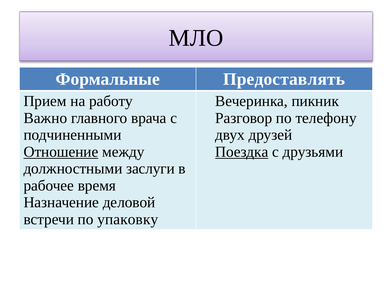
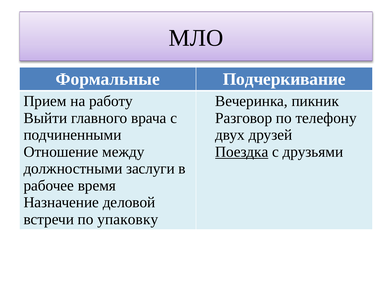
Предоставлять: Предоставлять -> Подчеркивание (284, 79)
Важно: Важно -> Выйти (45, 118)
Отношение underline: present -> none (61, 152)
